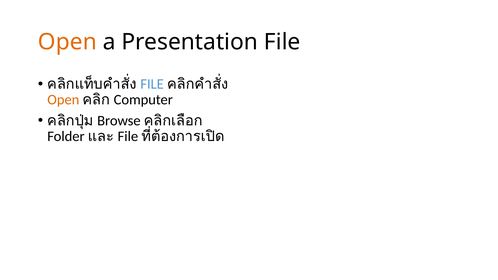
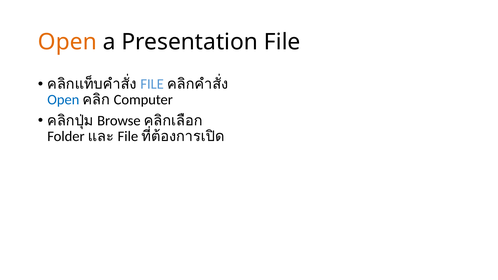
Open colour: orange -> blue (63, 100)
